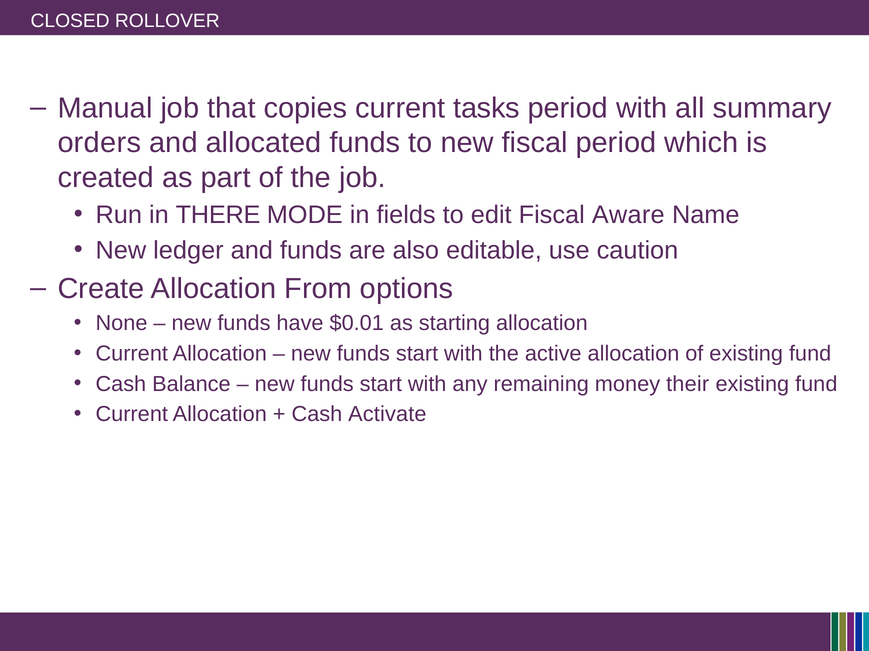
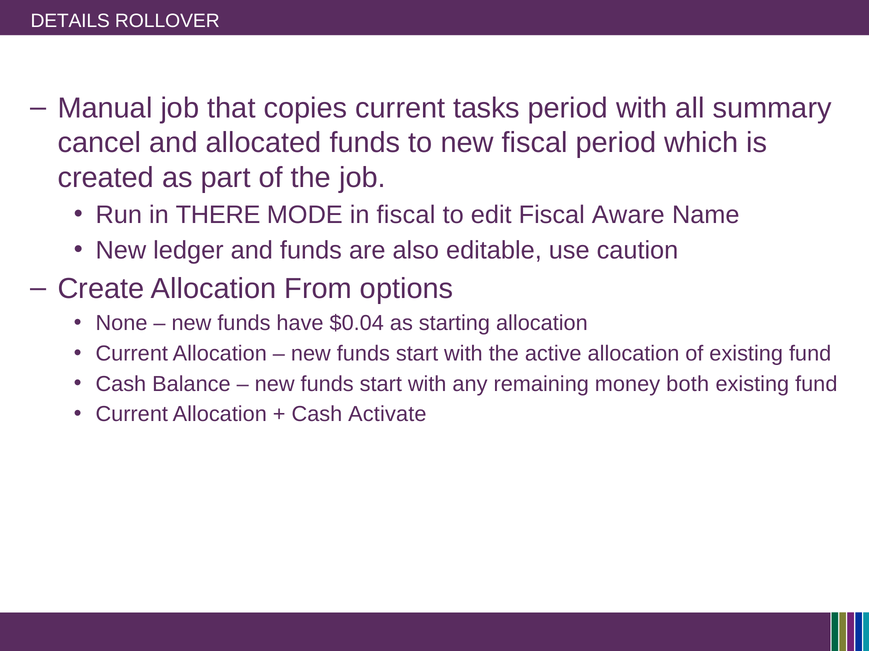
CLOSED: CLOSED -> DETAILS (70, 21)
orders: orders -> cancel (99, 143)
in fields: fields -> fiscal (406, 215)
$0.01: $0.01 -> $0.04 (357, 323)
their: their -> both (688, 384)
